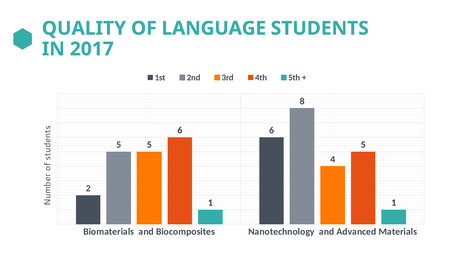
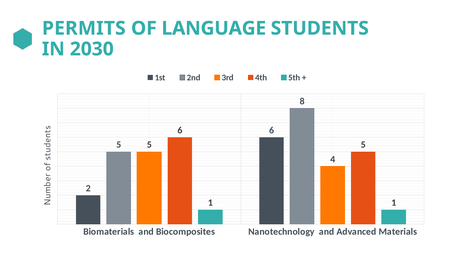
QUALITY: QUALITY -> PERMITS (84, 28)
2017: 2017 -> 2030 (92, 49)
